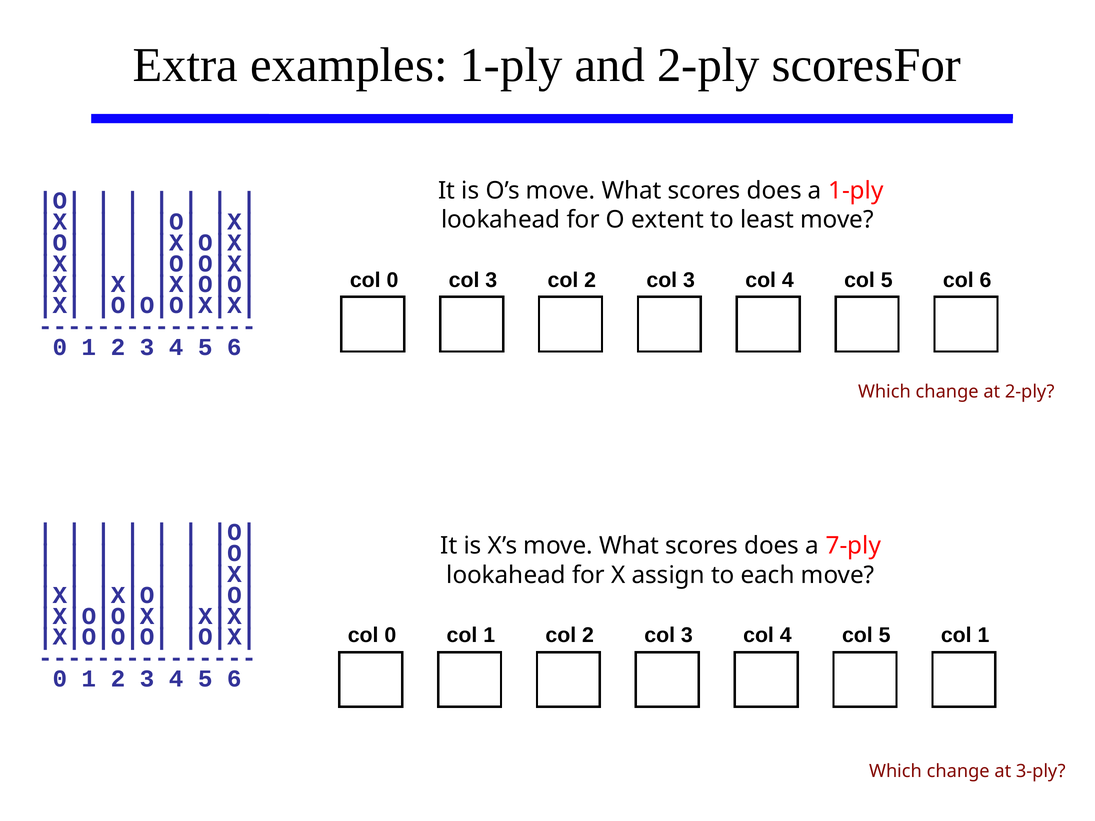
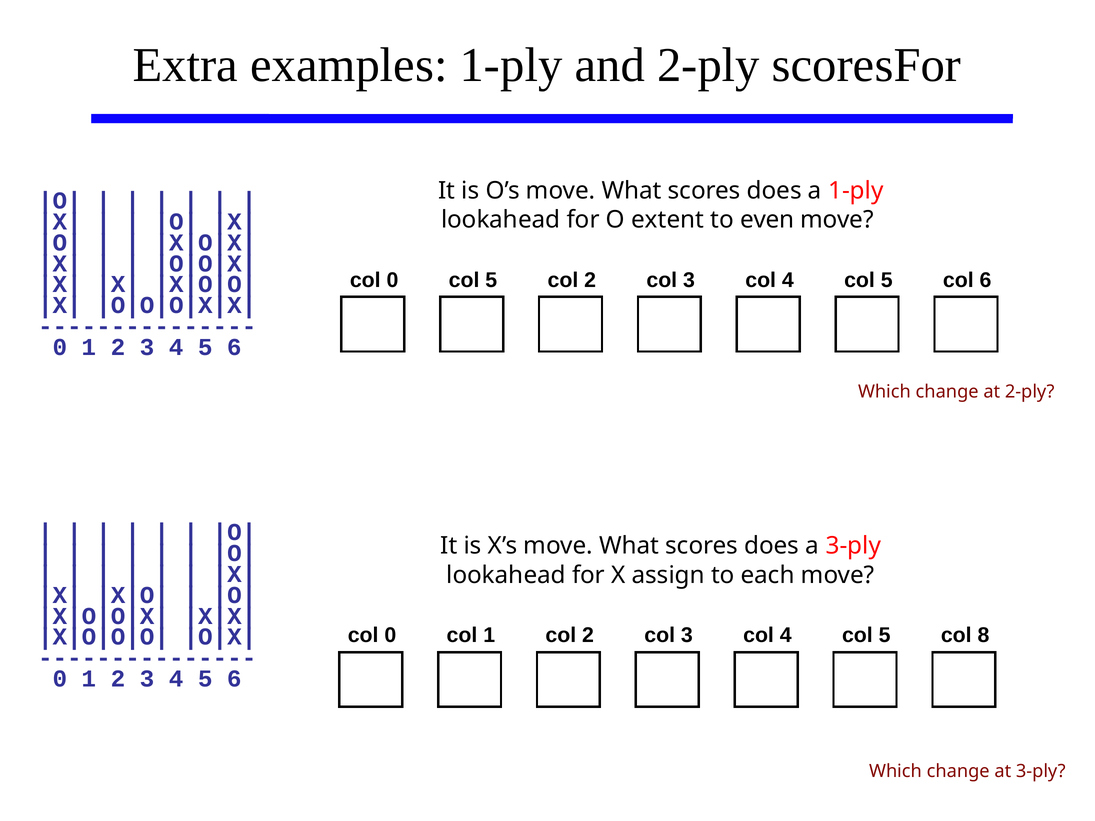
least: least -> even (767, 220)
0 col 3: 3 -> 5 (491, 280)
a 7-ply: 7-ply -> 3-ply (853, 546)
5 col 1: 1 -> 8 (983, 636)
